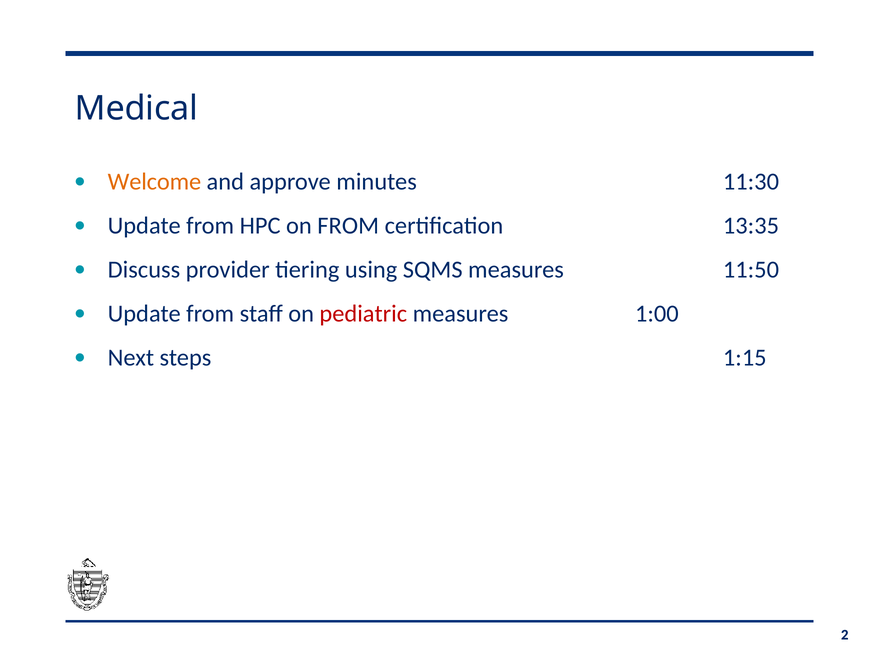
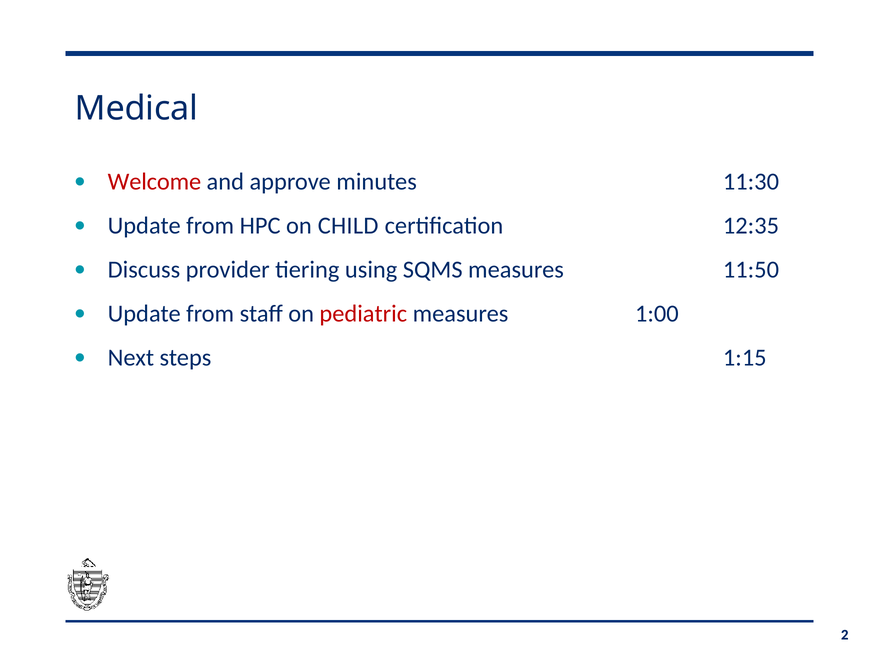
Welcome colour: orange -> red (154, 182)
on FROM: FROM -> CHILD (348, 226)
13:35: 13:35 -> 12:35 (751, 226)
